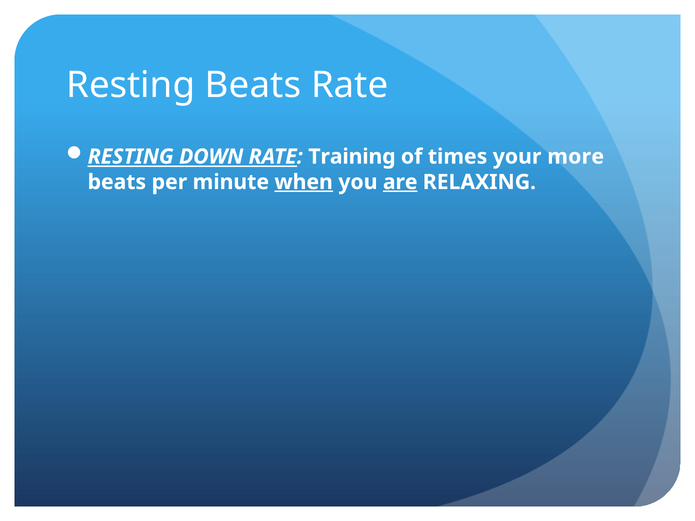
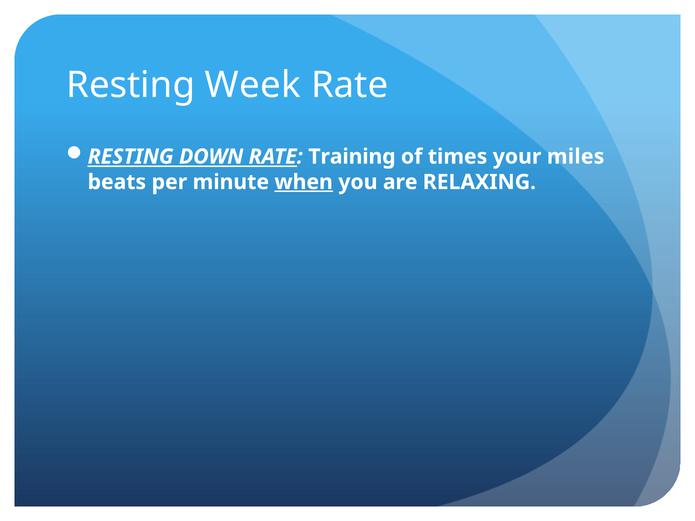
Resting Beats: Beats -> Week (253, 85)
more: more -> miles (576, 157)
are underline: present -> none (400, 182)
